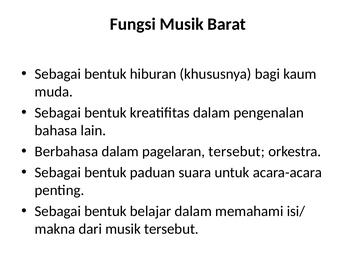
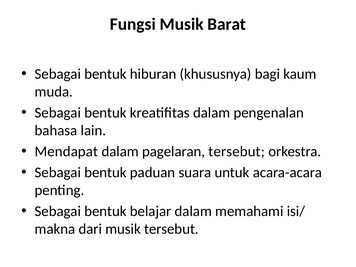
Berbahasa: Berbahasa -> Mendapat (66, 152)
